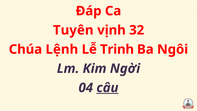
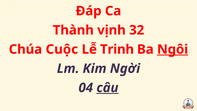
Tuyên: Tuyên -> Thành (73, 30)
Lệnh: Lệnh -> Cuộc (62, 49)
Ngôi underline: none -> present (173, 49)
